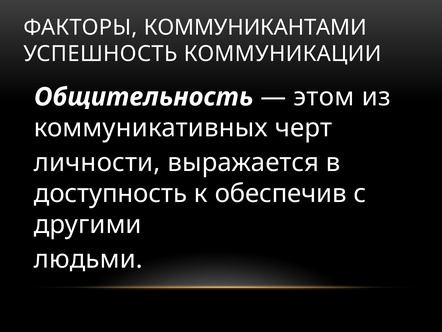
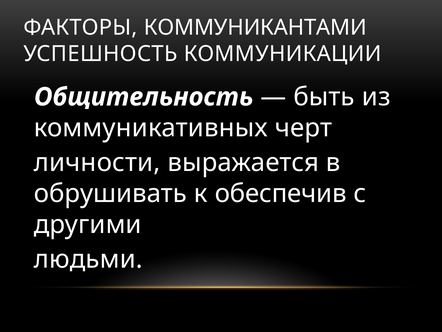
этом: этом -> быть (324, 97)
доступность: доступность -> обрушивать (110, 193)
